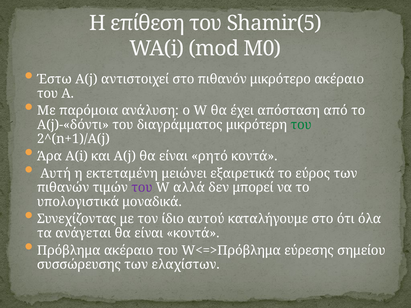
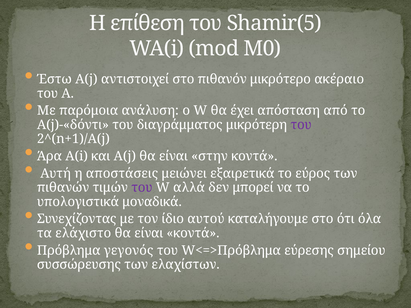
του colour: green -> purple (301, 125)
ρητό: ρητό -> στην (210, 156)
εκτεταμένη: εκτεταμένη -> αποστάσεις (122, 174)
ανάγεται: ανάγεται -> ελάχιστο (83, 233)
Πρόβλημα ακέραιο: ακέραιο -> γεγονός (129, 251)
